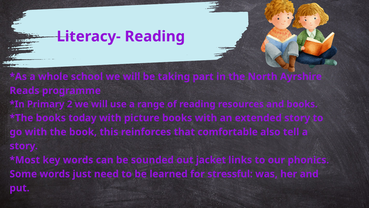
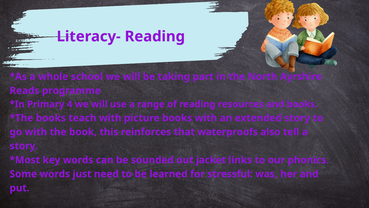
2: 2 -> 4 (70, 104)
today: today -> teach (82, 118)
comfortable: comfortable -> waterproofs (228, 132)
